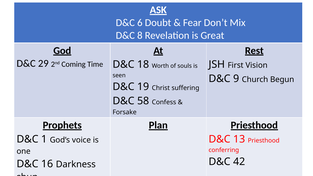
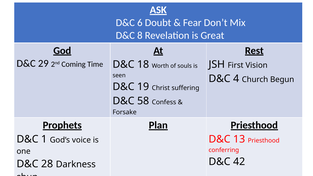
9: 9 -> 4 (236, 79)
16: 16 -> 28 (47, 164)
